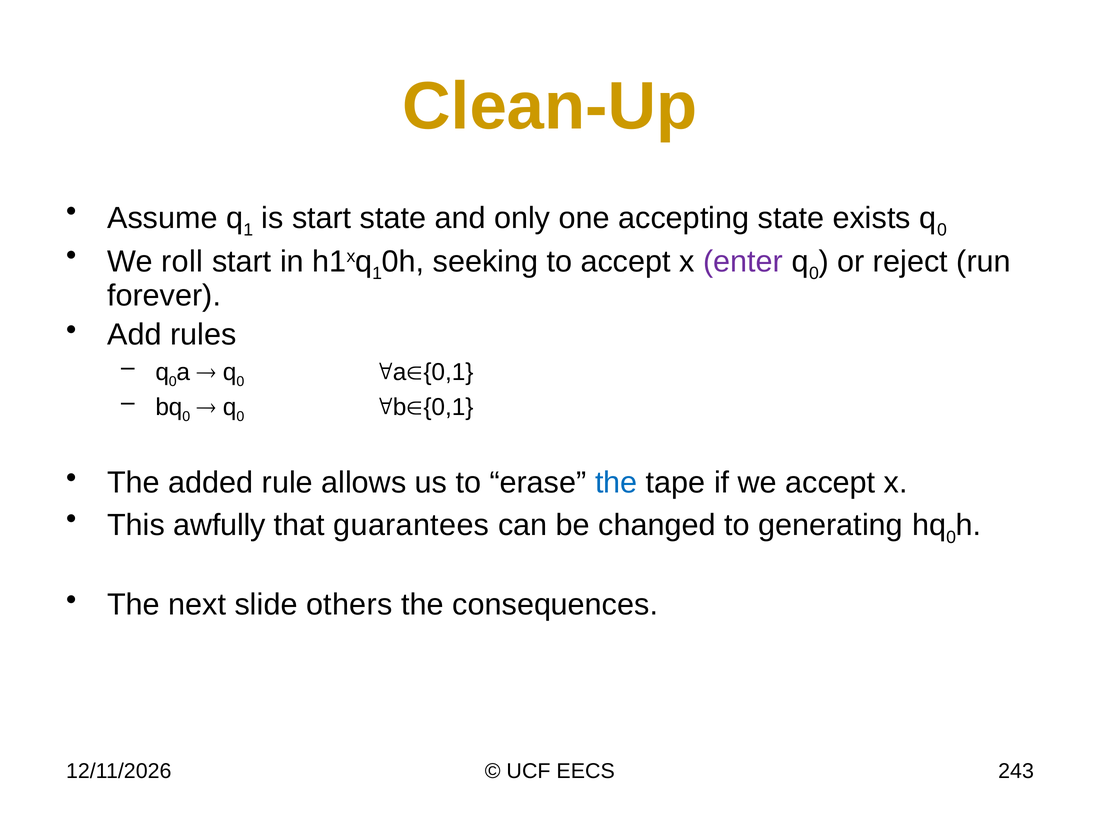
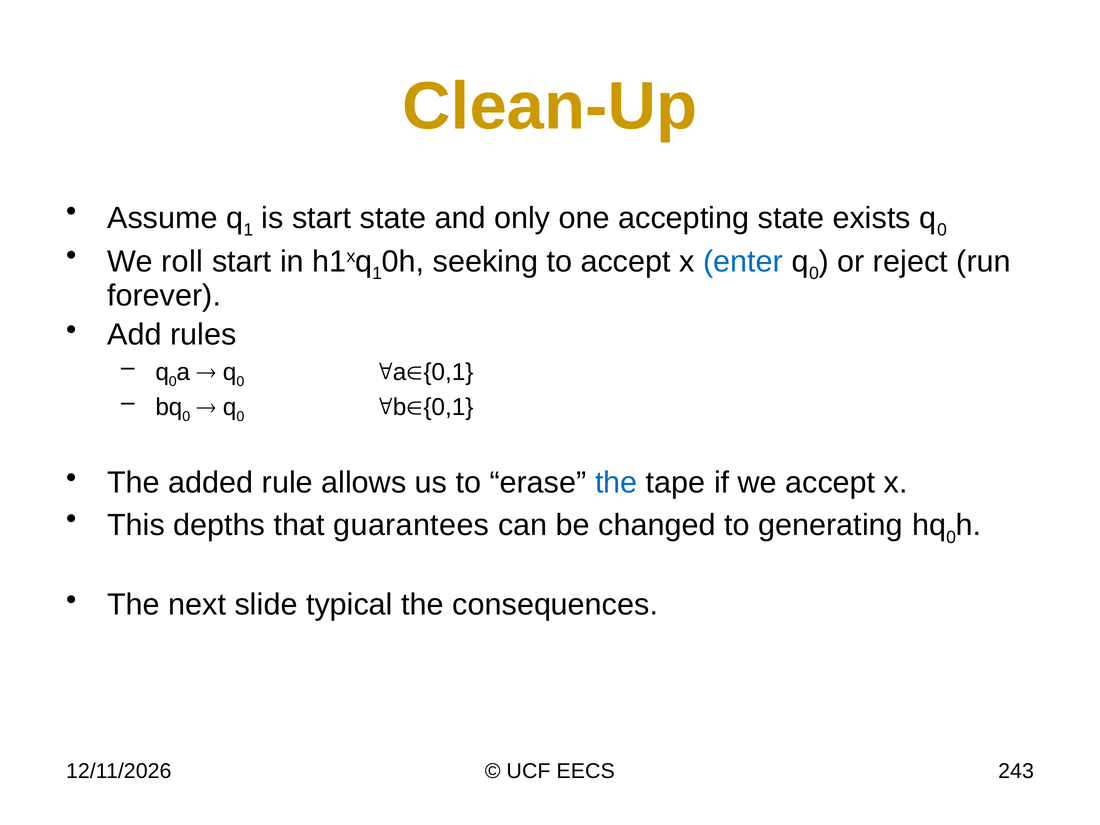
enter colour: purple -> blue (743, 262)
awfully: awfully -> depths (219, 525)
others: others -> typical (349, 605)
